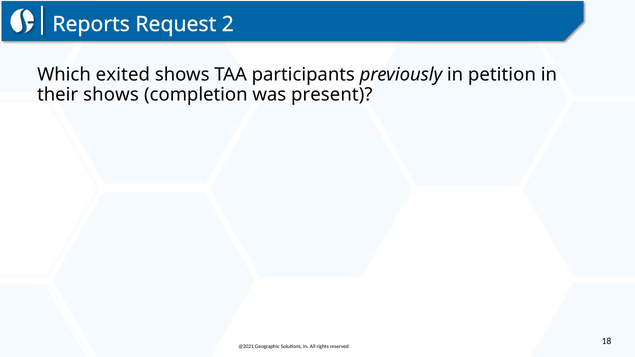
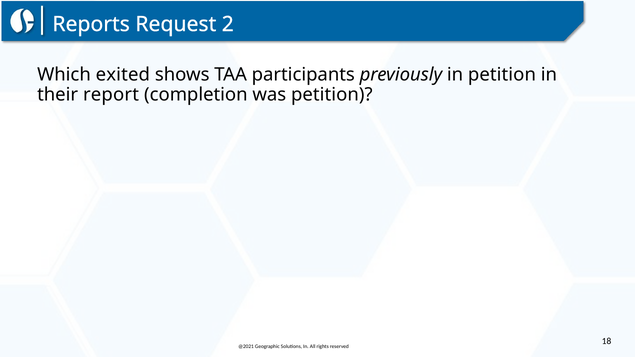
their shows: shows -> report (111, 94)
was present: present -> petition (332, 94)
